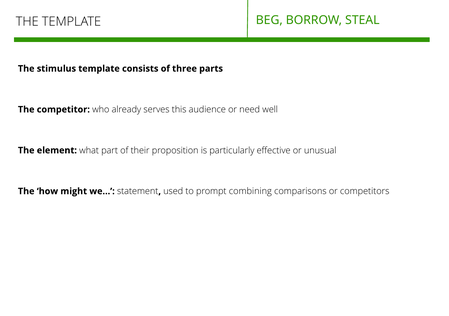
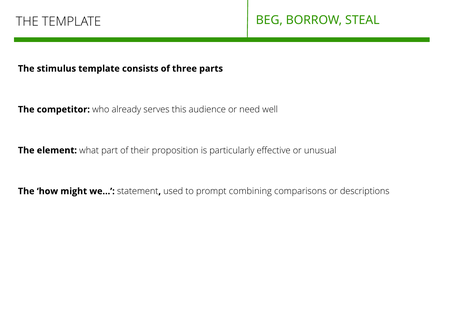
competitors: competitors -> descriptions (365, 191)
